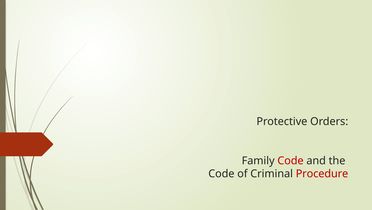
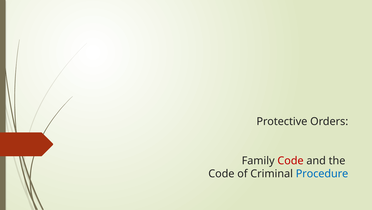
Procedure colour: red -> blue (322, 173)
